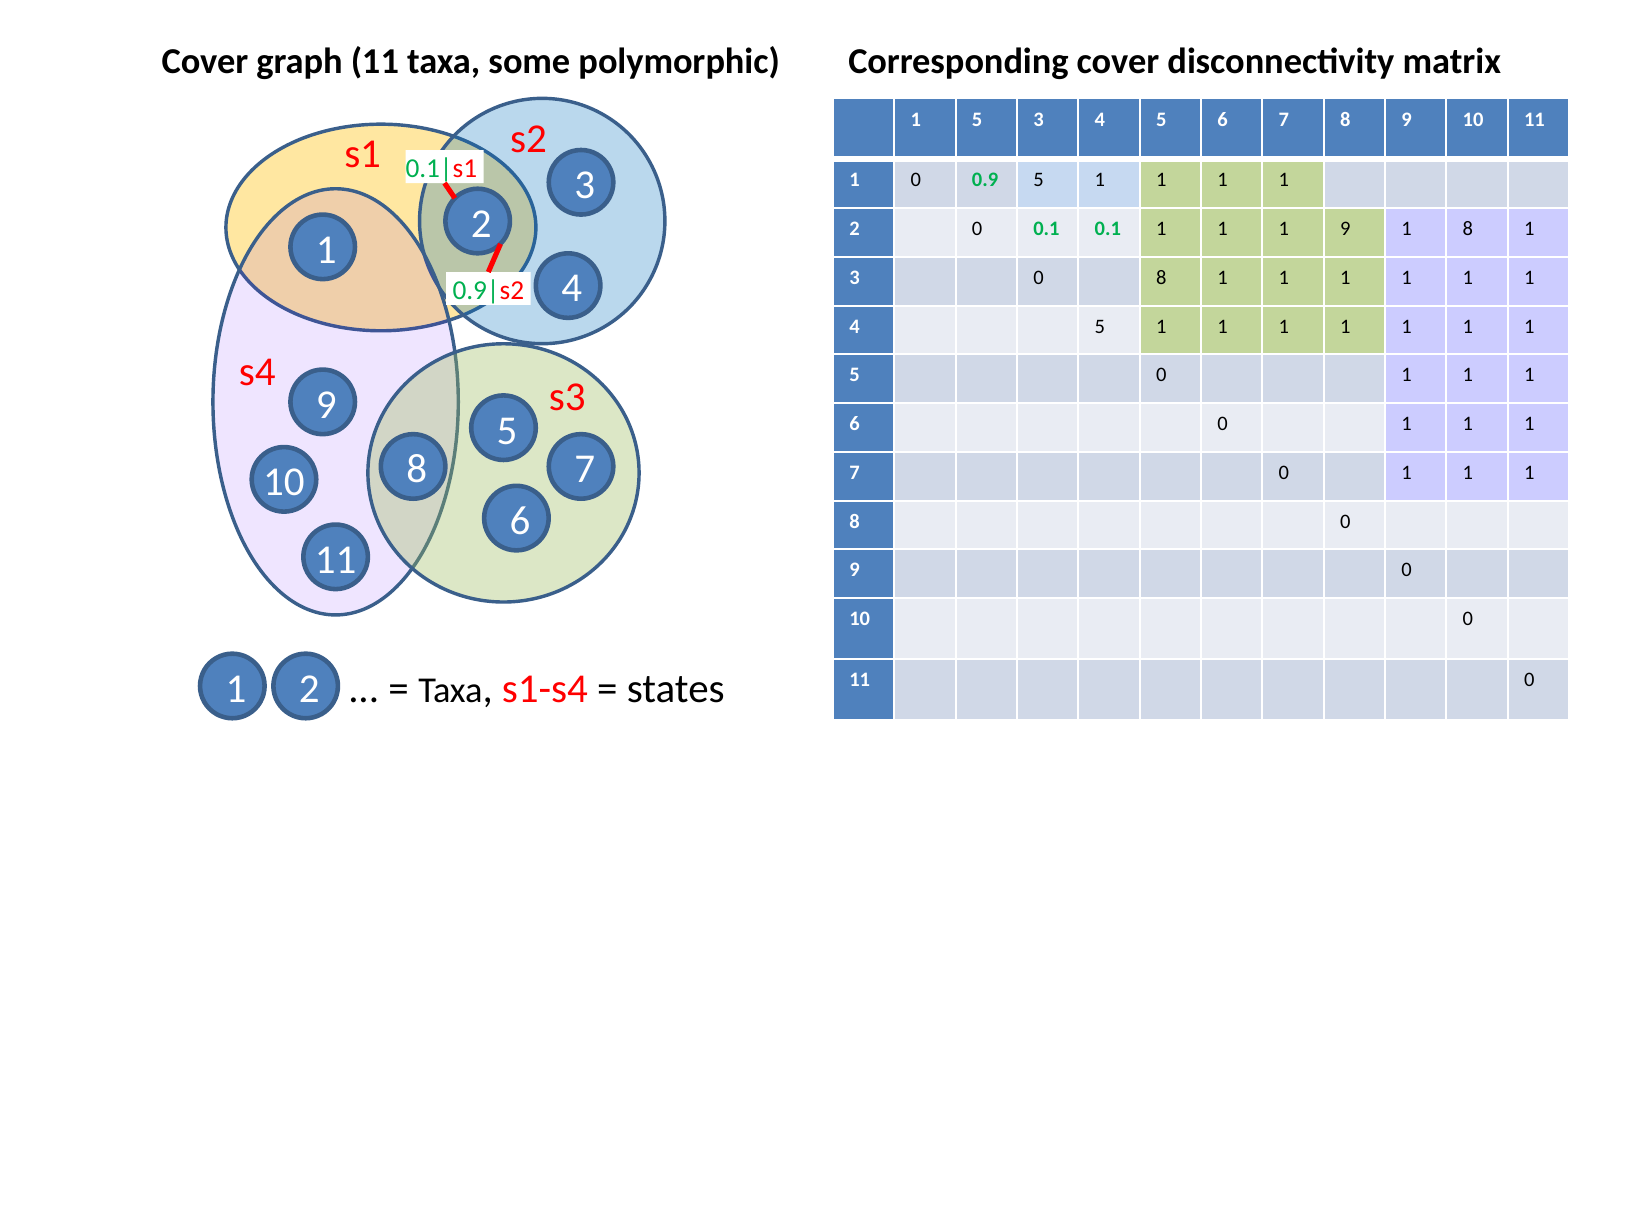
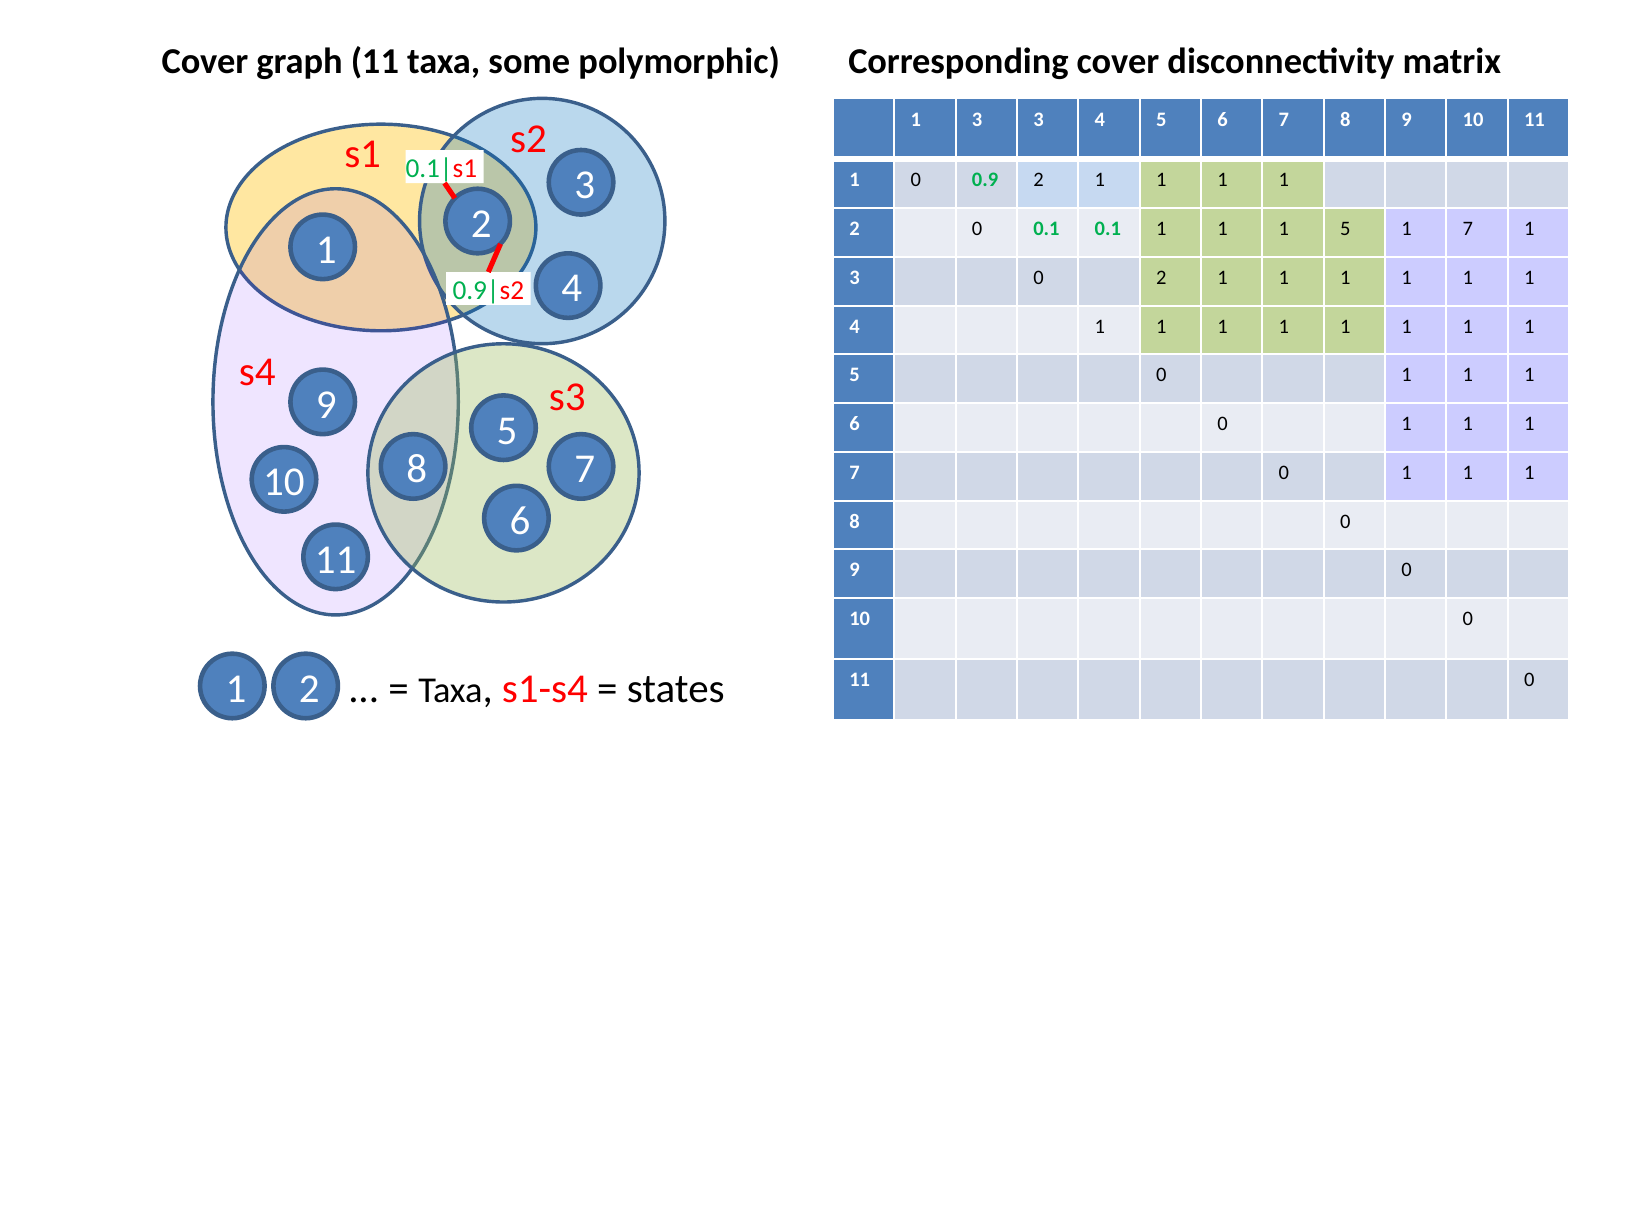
5: 5 -> 3 (977, 119)
0.9 5: 5 -> 2 (1039, 180)
9: 9 -> 5 (1345, 229)
8: 8 -> 7 (1468, 229)
0 8: 8 -> 2 (1161, 278)
5: 5 -> 1 (1100, 326)
